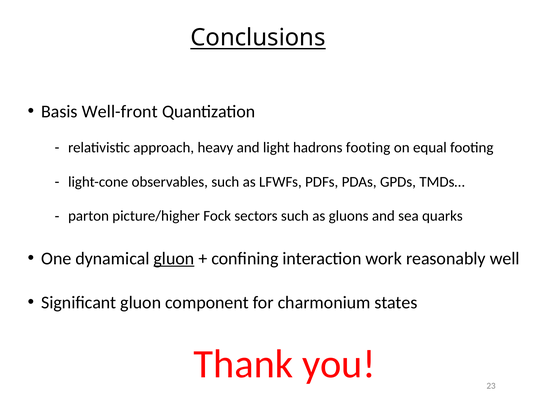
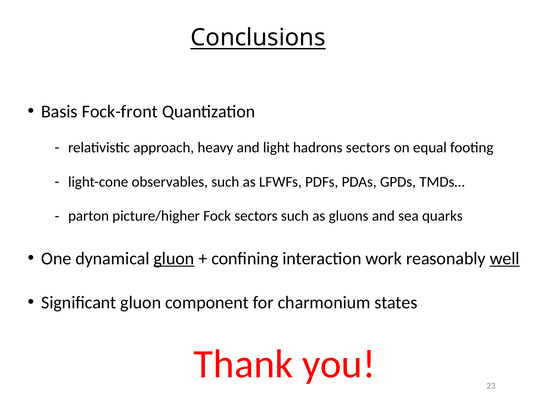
Well-front: Well-front -> Fock-front (120, 111)
hadrons footing: footing -> sectors (368, 147)
well underline: none -> present (505, 258)
